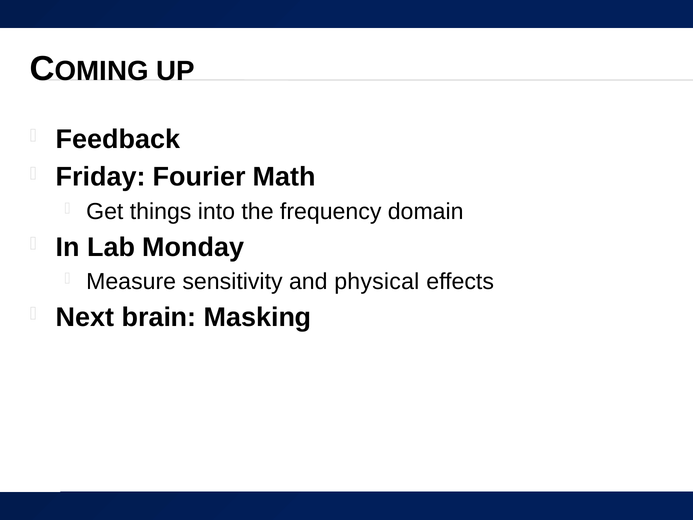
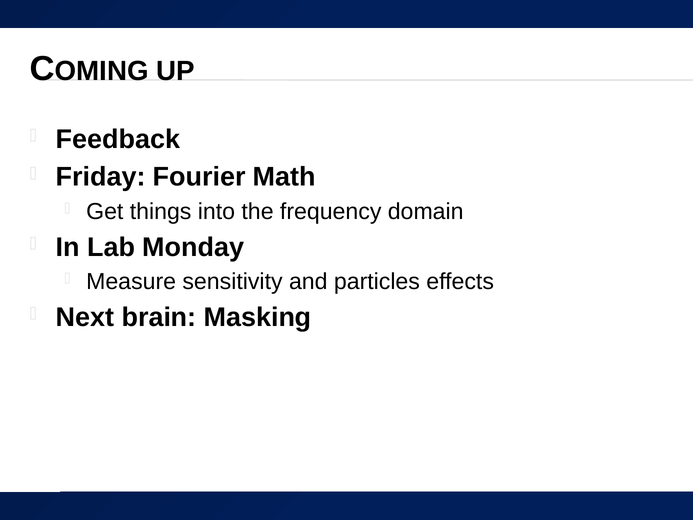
physical: physical -> particles (377, 281)
